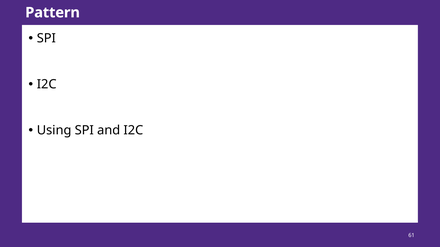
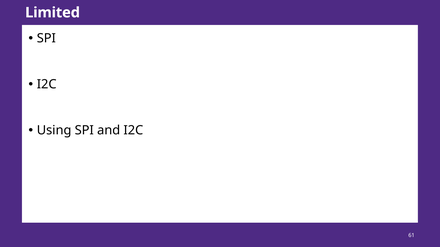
Pattern: Pattern -> Limited (53, 13)
